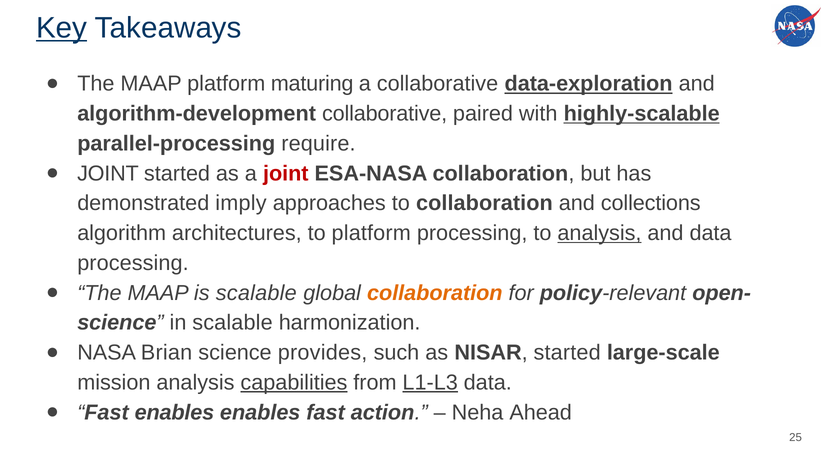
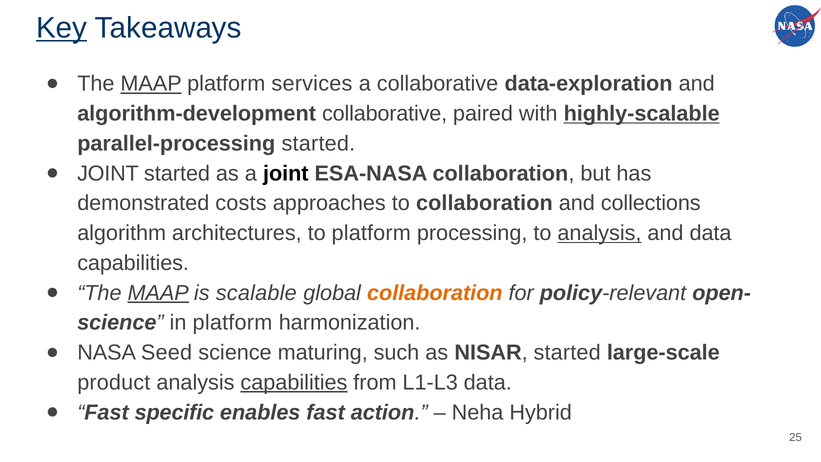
MAAP underline: none -> present (151, 84)
maturing: maturing -> services (312, 84)
data-exploration underline: present -> none (589, 84)
parallel-processing require: require -> started (318, 144)
joint colour: red -> black (286, 173)
imply: imply -> costs (241, 203)
processing: processing -> capabilities (133, 263)
MAAP underline: none -> present (158, 293)
in scalable: scalable -> platform (232, 323)
Brian: Brian -> Seed (167, 353)
provides: provides -> maturing (323, 353)
mission: mission -> product (114, 382)
L1-L3 underline: present -> none (430, 382)
Fast enables: enables -> specific (174, 412)
Ahead: Ahead -> Hybrid (541, 412)
